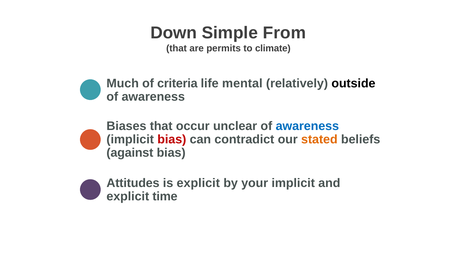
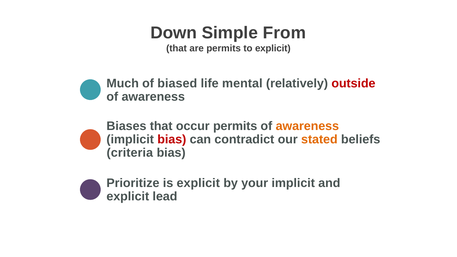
to climate: climate -> explicit (273, 48)
criteria: criteria -> biased (177, 83)
outside colour: black -> red (353, 83)
occur unclear: unclear -> permits (235, 126)
awareness colour: blue -> orange (307, 126)
against: against -> criteria (130, 153)
Attitudes: Attitudes -> Prioritize (133, 183)
time: time -> lead (165, 196)
